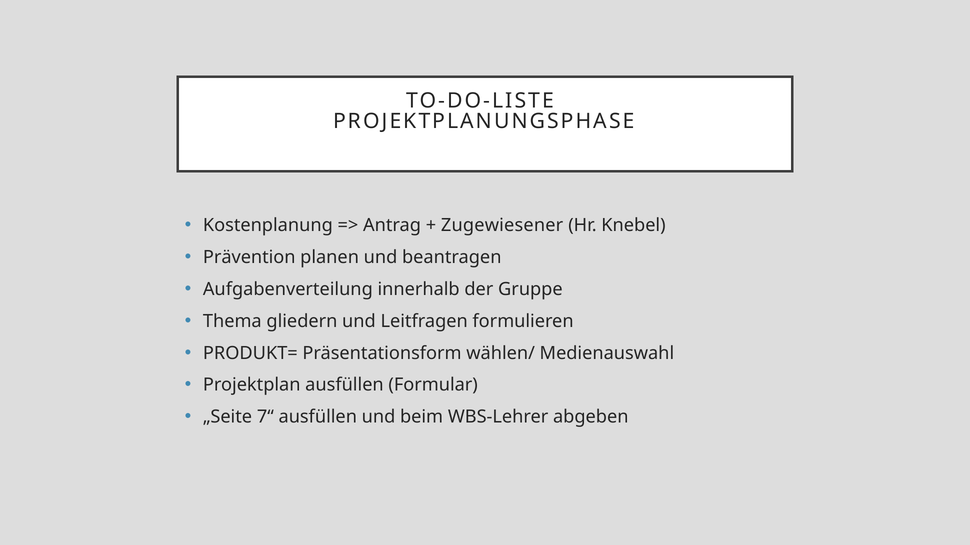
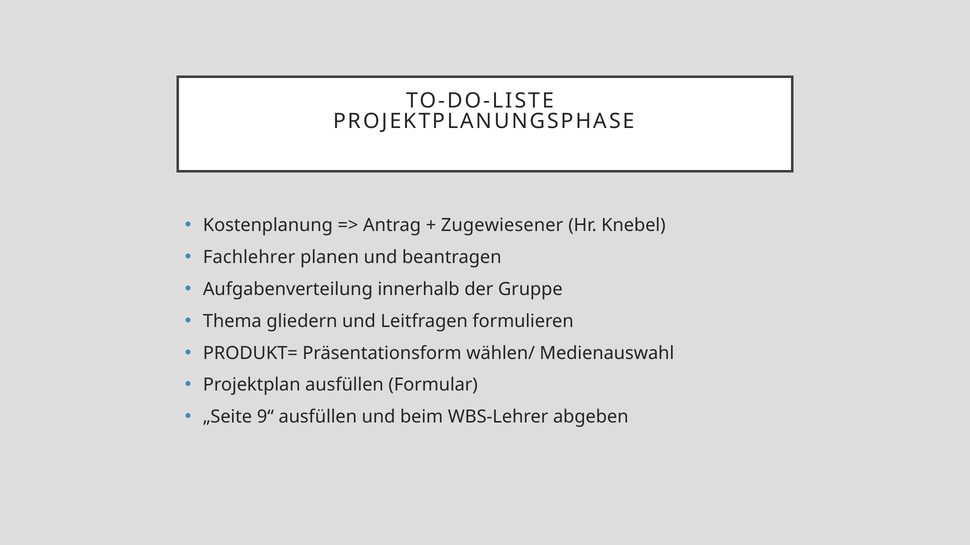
Prävention: Prävention -> Fachlehrer (249, 258)
7“: 7“ -> 9“ (265, 417)
